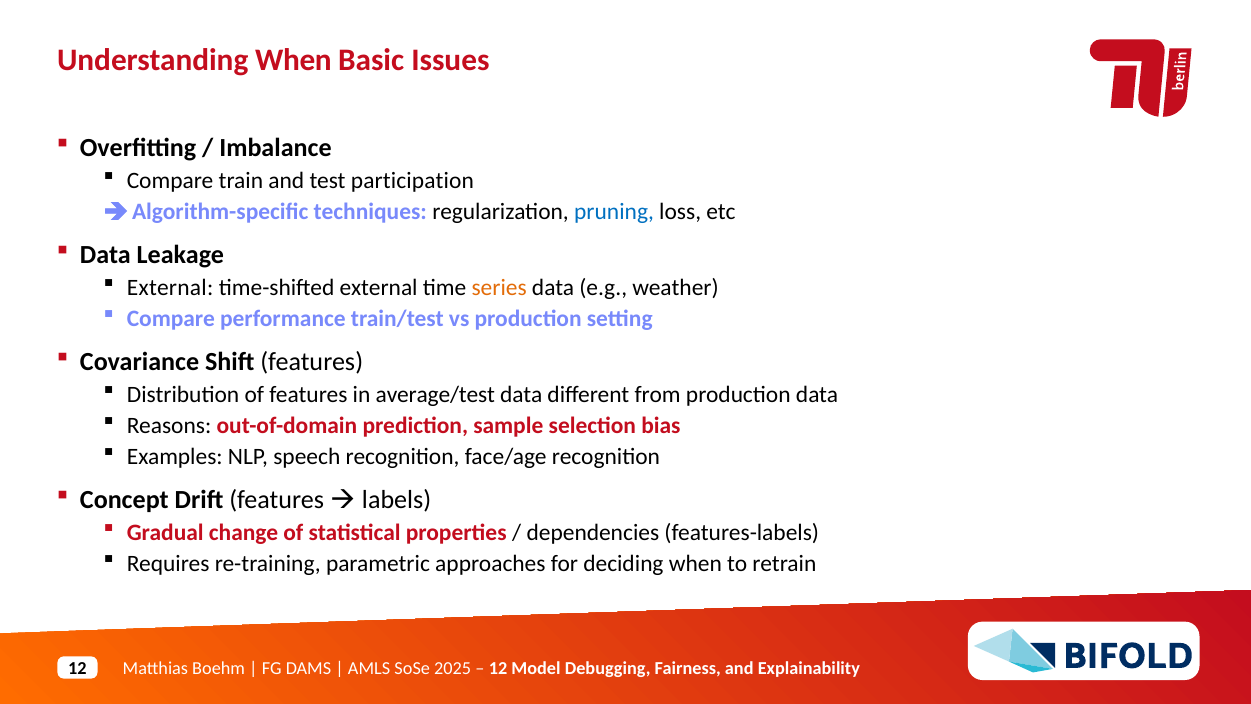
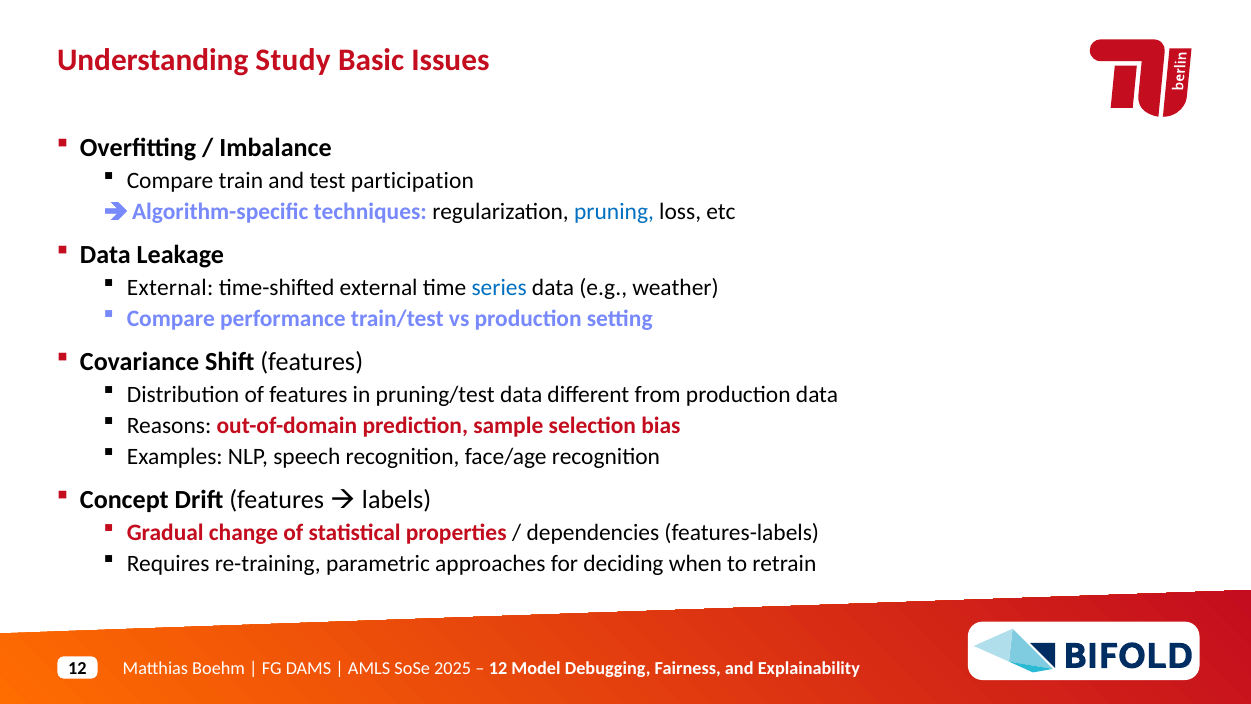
Understanding When: When -> Study (293, 61)
series colour: orange -> blue (499, 287)
average/test: average/test -> pruning/test (435, 394)
